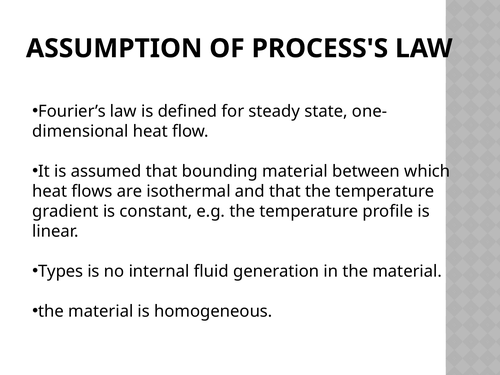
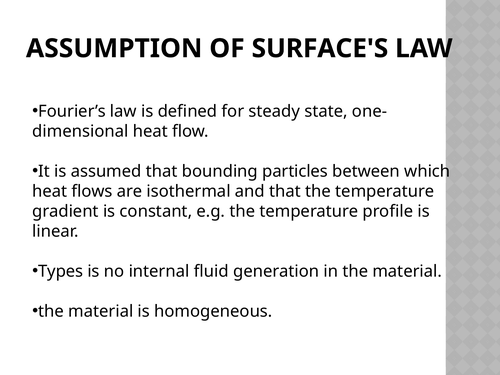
PROCESS'S: PROCESS'S -> SURFACE'S (320, 48)
bounding material: material -> particles (295, 171)
